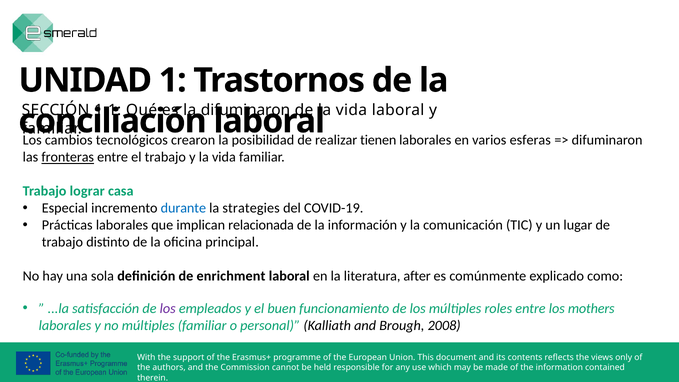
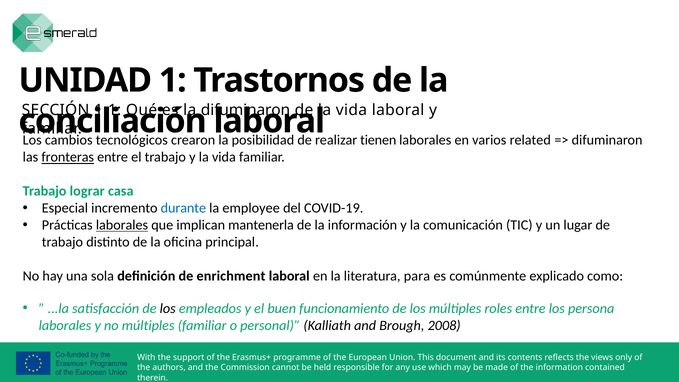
esferas: esferas -> related (530, 140)
strategies: strategies -> employee (251, 208)
laborales underline: none -> present (122, 225)
relacionada: relacionada -> mantenerla (261, 225)
after: after -> para (417, 276)
los colour: purple -> black (168, 308)
mothers: mothers -> persona (591, 308)
